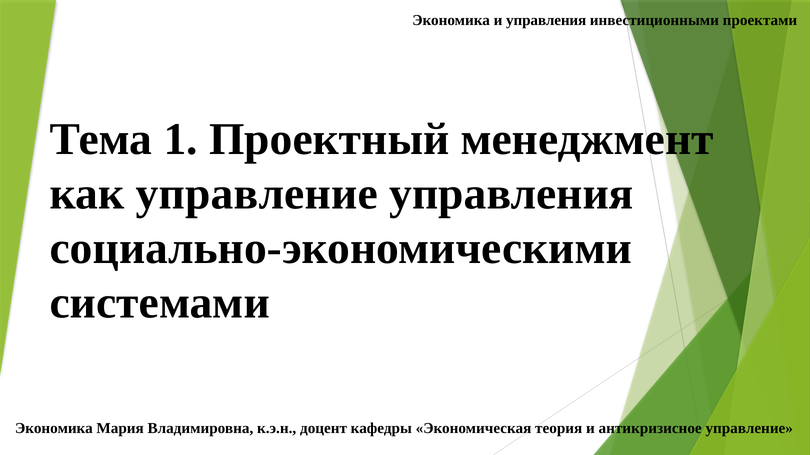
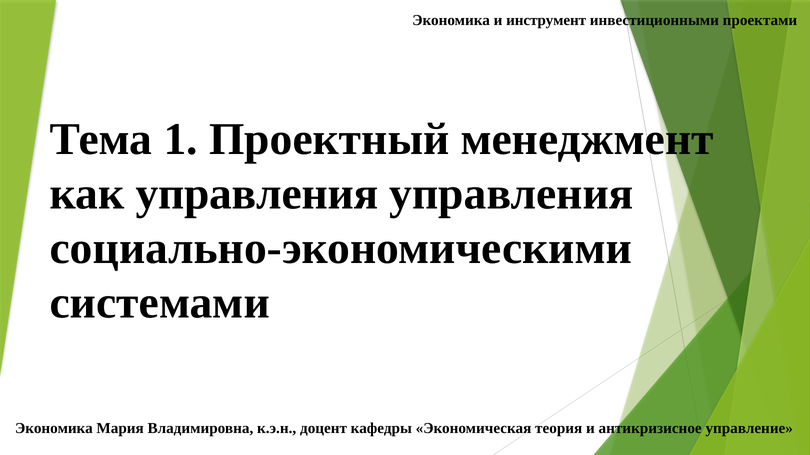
и управления: управления -> инструмент (546, 20)
как управление: управление -> управления (257, 194)
